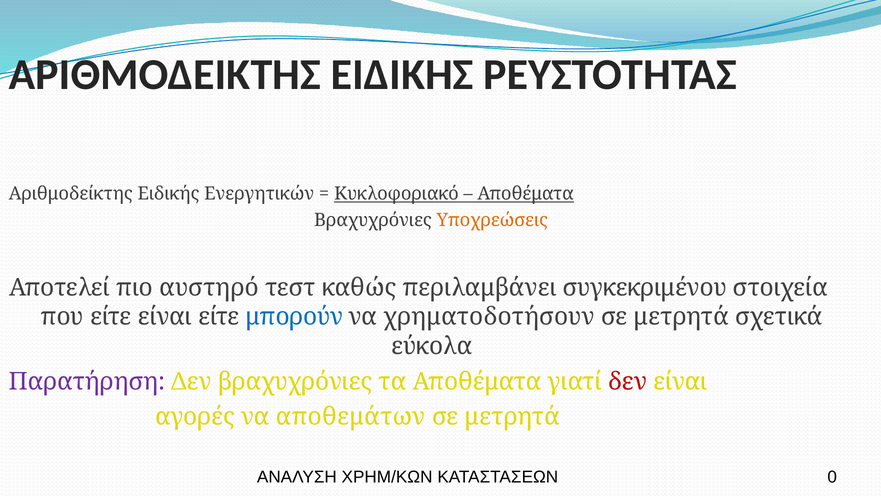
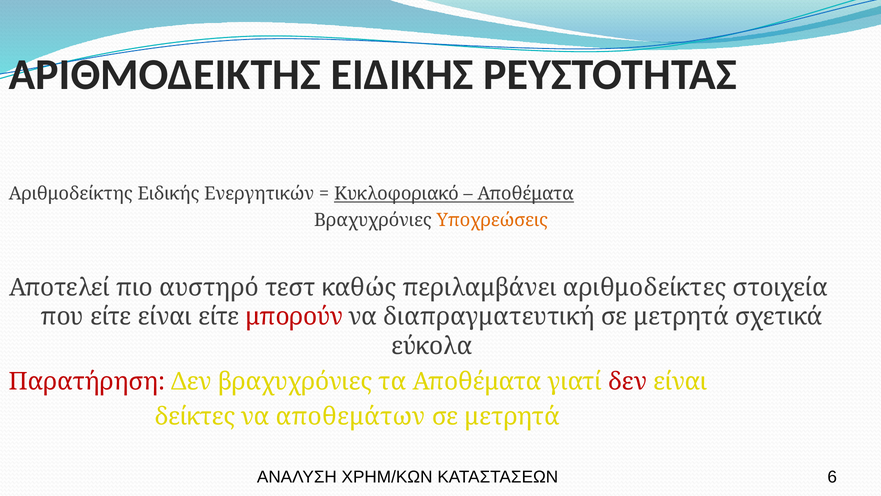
συγκεκριμένου: συγκεκριμένου -> αριθμοδείκτες (645, 287)
μπορούν colour: blue -> red (294, 317)
χρηματοδοτήσουν: χρηματοδοτήσουν -> διαπραγματευτική (489, 317)
Παρατήρηση colour: purple -> red (87, 381)
αγορές: αγορές -> δείκτες (195, 416)
0: 0 -> 6 (832, 477)
